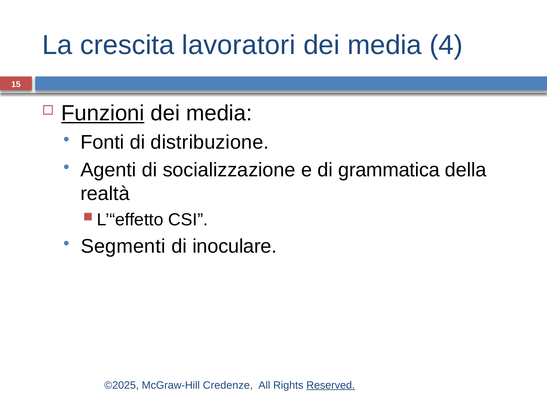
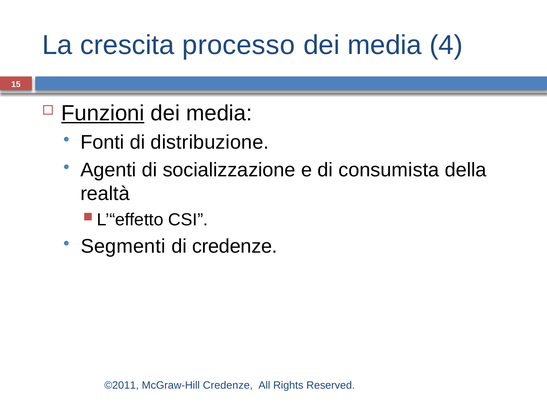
lavoratori: lavoratori -> processo (239, 45)
grammatica: grammatica -> consumista (389, 170)
di inoculare: inoculare -> credenze (235, 246)
©2025: ©2025 -> ©2011 (122, 385)
Reserved underline: present -> none (331, 385)
